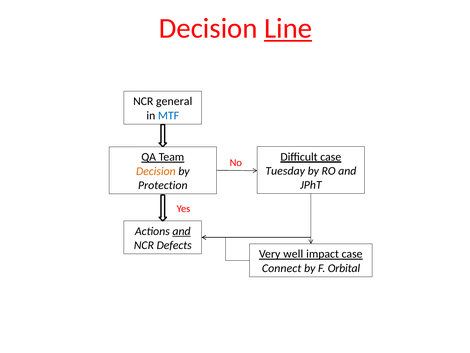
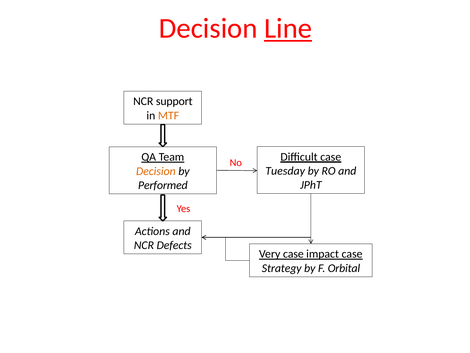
general: general -> support (174, 101)
MTF colour: blue -> orange (169, 115)
Protection: Protection -> Performed (163, 185)
and underline: present -> none (182, 231)
Very well: well -> case (293, 254)
Connect: Connect -> Strategy (282, 268)
